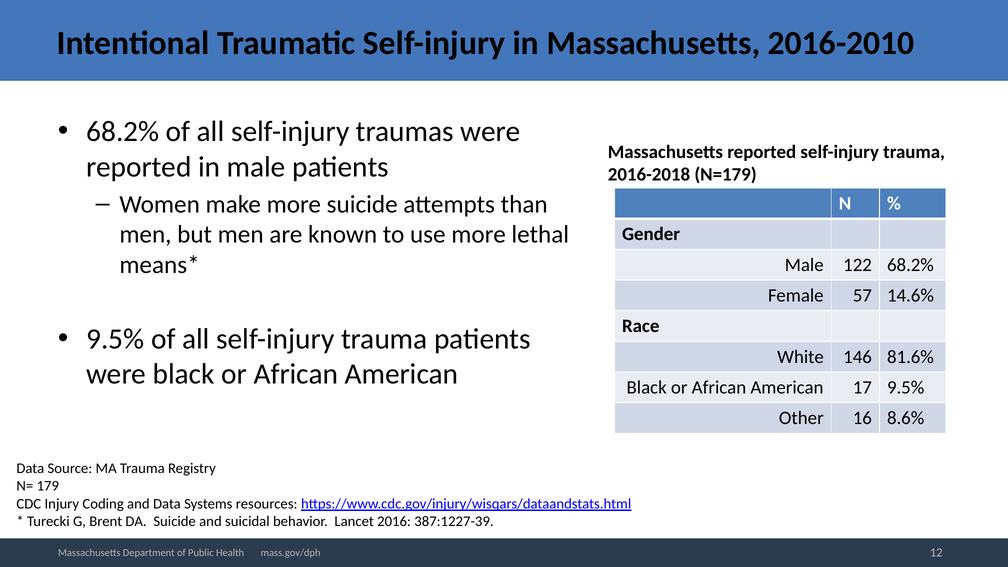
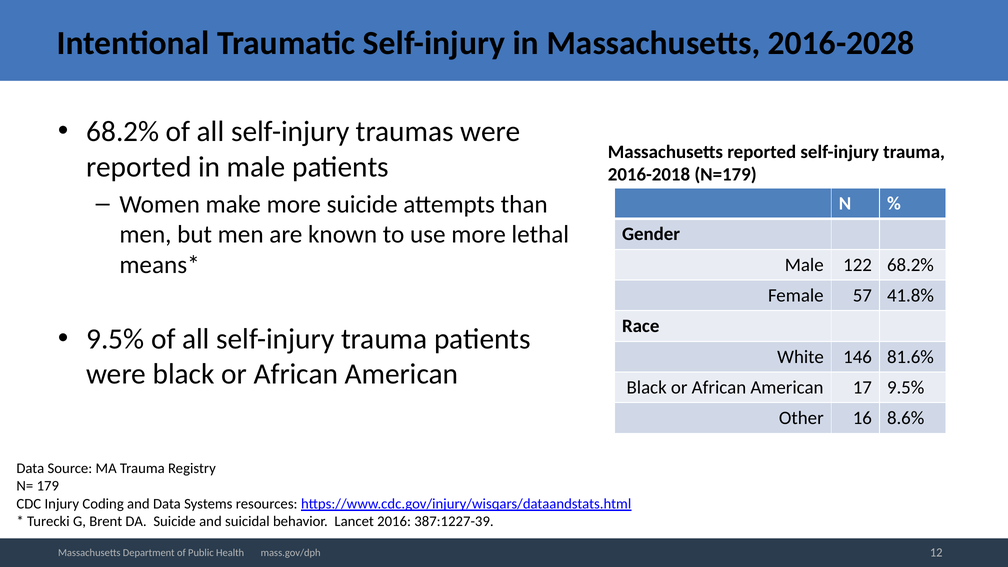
2016-2010: 2016-2010 -> 2016-2028 (841, 43)
14.6%: 14.6% -> 41.8% (910, 296)
